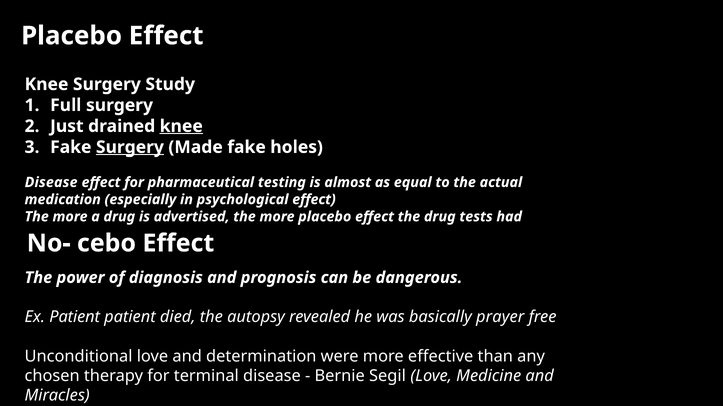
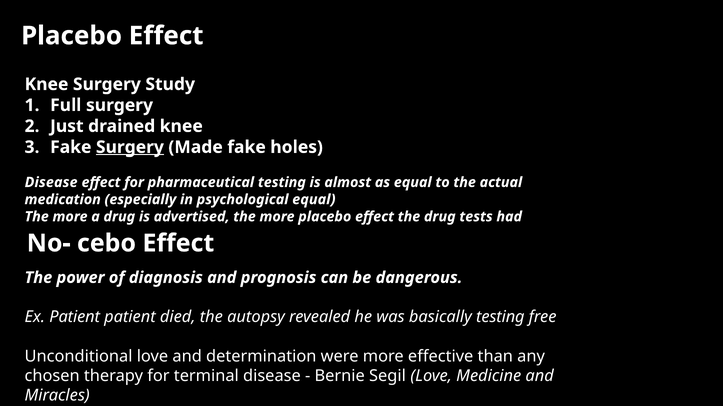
knee underline: present -> none (181, 126)
psychological effect: effect -> equal (314, 200)
basically prayer: prayer -> testing (500, 317)
